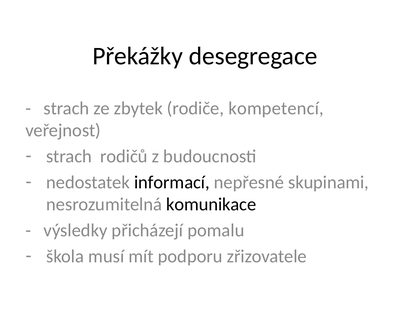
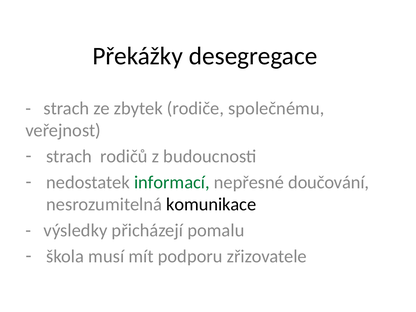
kompetencí: kompetencí -> společnému (276, 108)
informací colour: black -> green (172, 182)
skupinami: skupinami -> doučování (329, 182)
